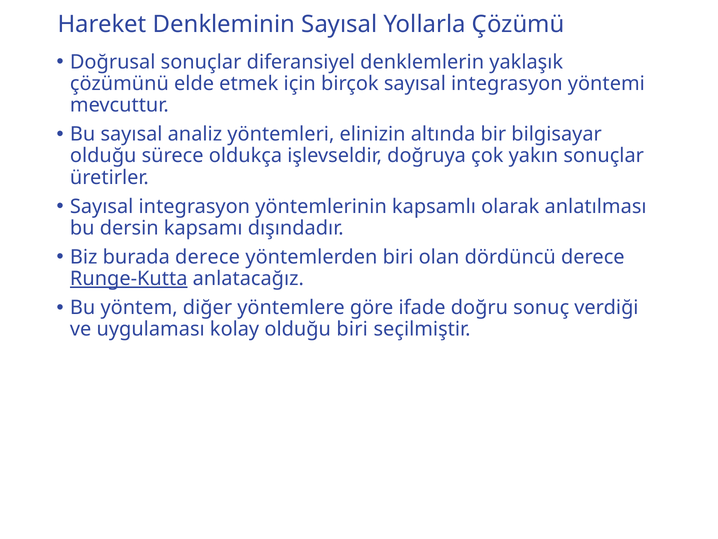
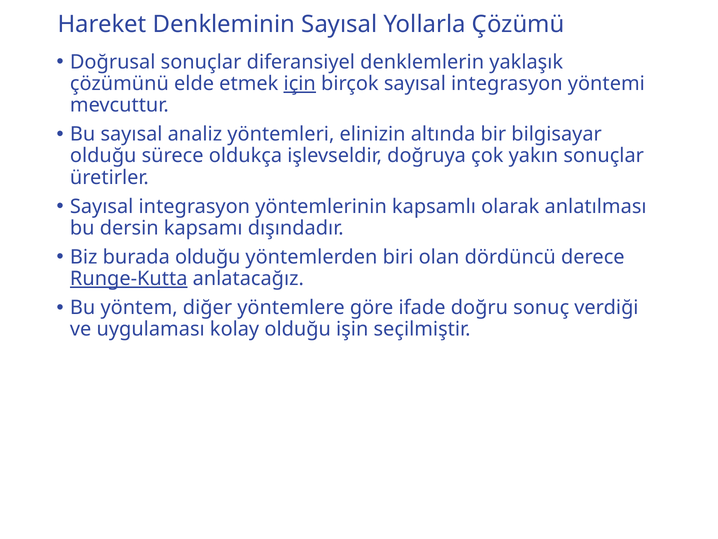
için underline: none -> present (300, 84)
burada derece: derece -> olduğu (208, 257)
olduğu biri: biri -> işin (352, 329)
